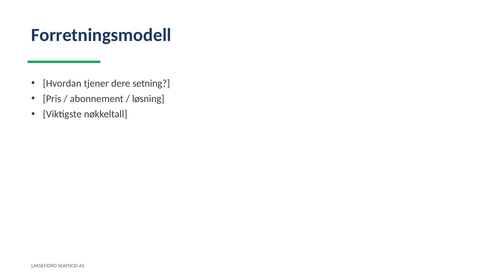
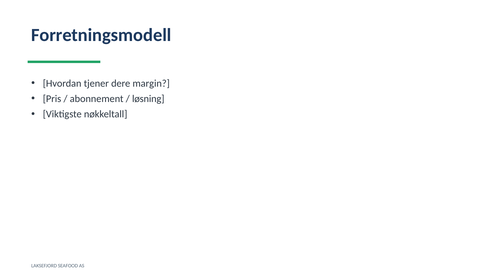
setning: setning -> margin (151, 83)
